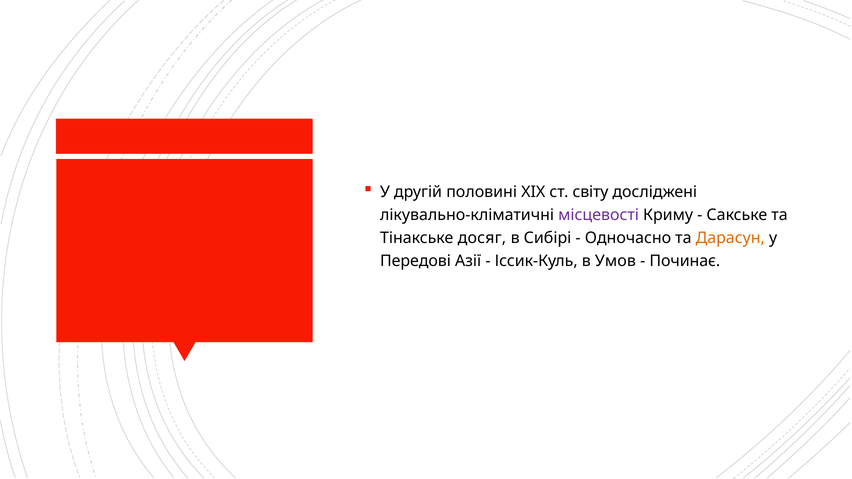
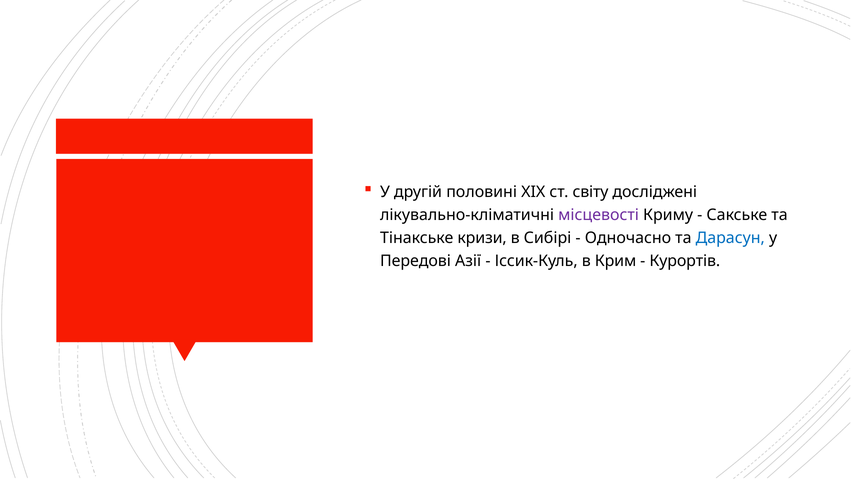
досяг: досяг -> кризи (482, 238)
Дарасун colour: orange -> blue (730, 238)
Умов: Умов -> Крим (616, 261)
Починає: Починає -> Курортів (685, 261)
